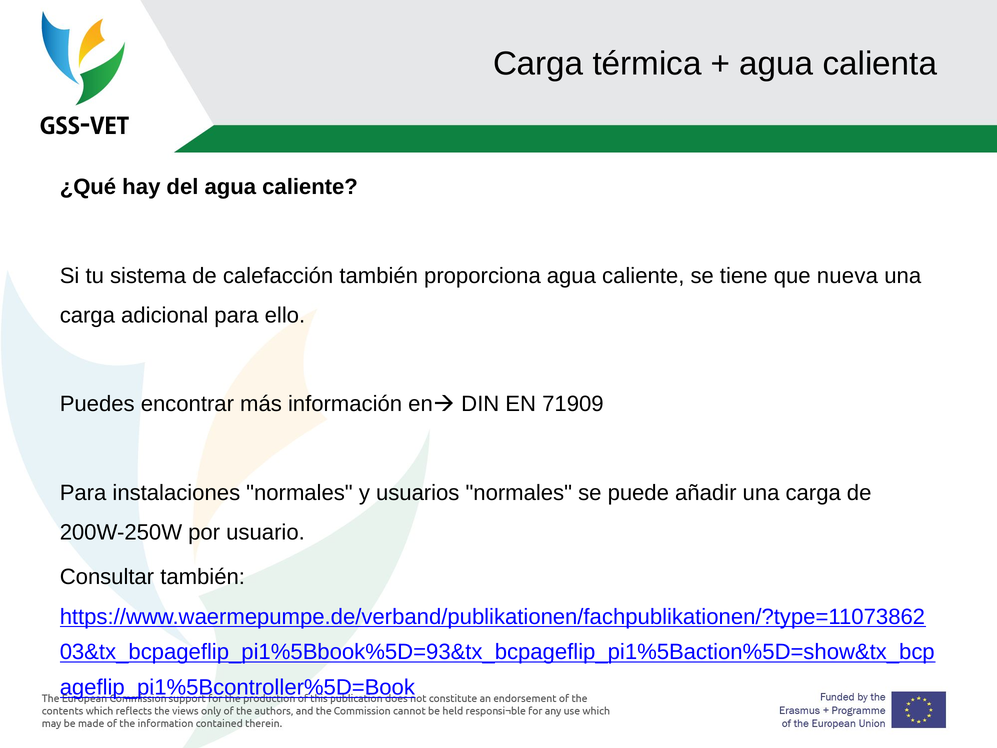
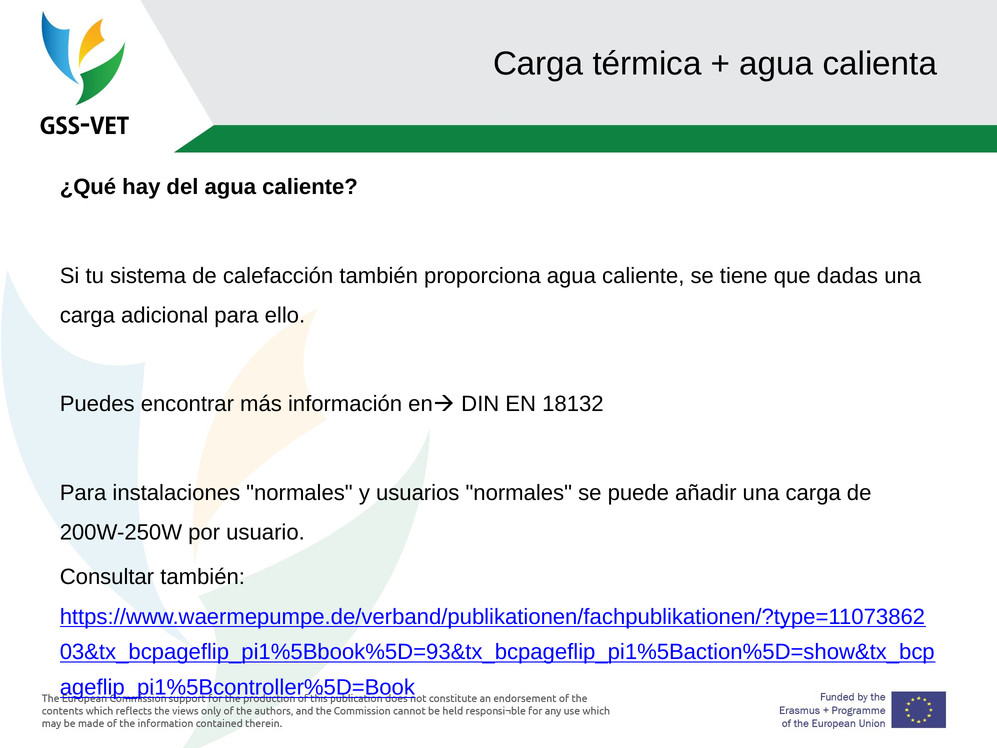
nueva: nueva -> dadas (847, 276)
71909: 71909 -> 18132 (573, 404)
